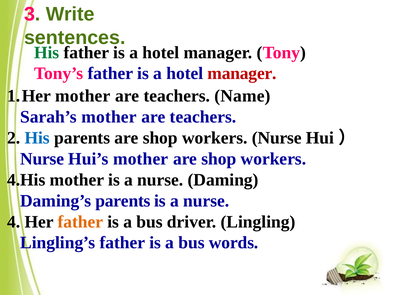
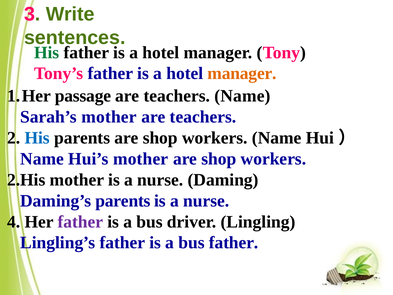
manager colour: red -> orange (242, 73)
mother: mother -> passage (83, 96)
workers Nurse: Nurse -> Name (277, 138)
Nurse: Nurse -> Name (42, 159)
4.His: 4.His -> 2.His (26, 180)
father colour: orange -> purple (80, 222)
bus words: words -> father (234, 243)
